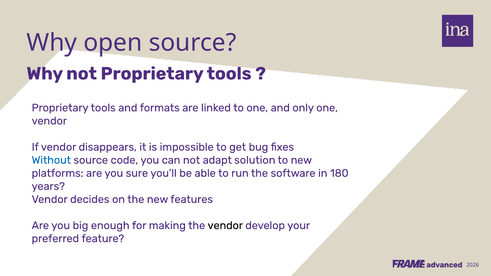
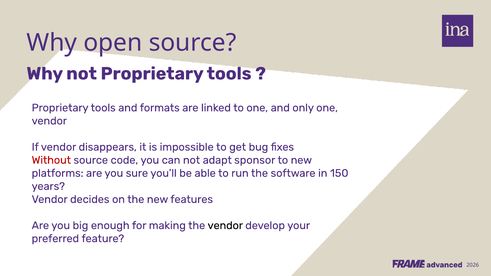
Without colour: blue -> red (51, 160)
solution: solution -> sponsor (255, 160)
180: 180 -> 150 (339, 173)
